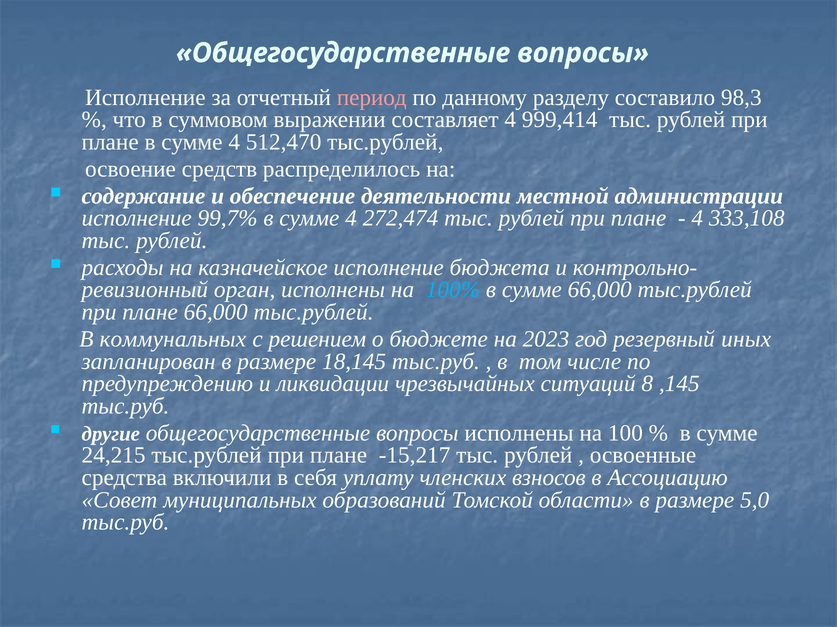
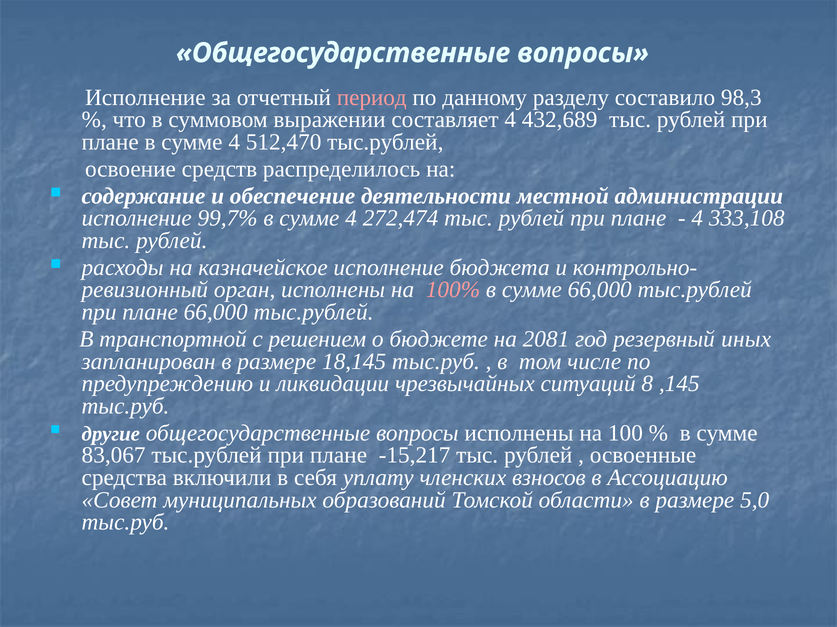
999,414: 999,414 -> 432,689 (560, 120)
100% colour: light blue -> pink (453, 290)
коммунальных: коммунальных -> транспортной (173, 339)
2023: 2023 -> 2081 (546, 339)
24,215: 24,215 -> 83,067 (114, 456)
